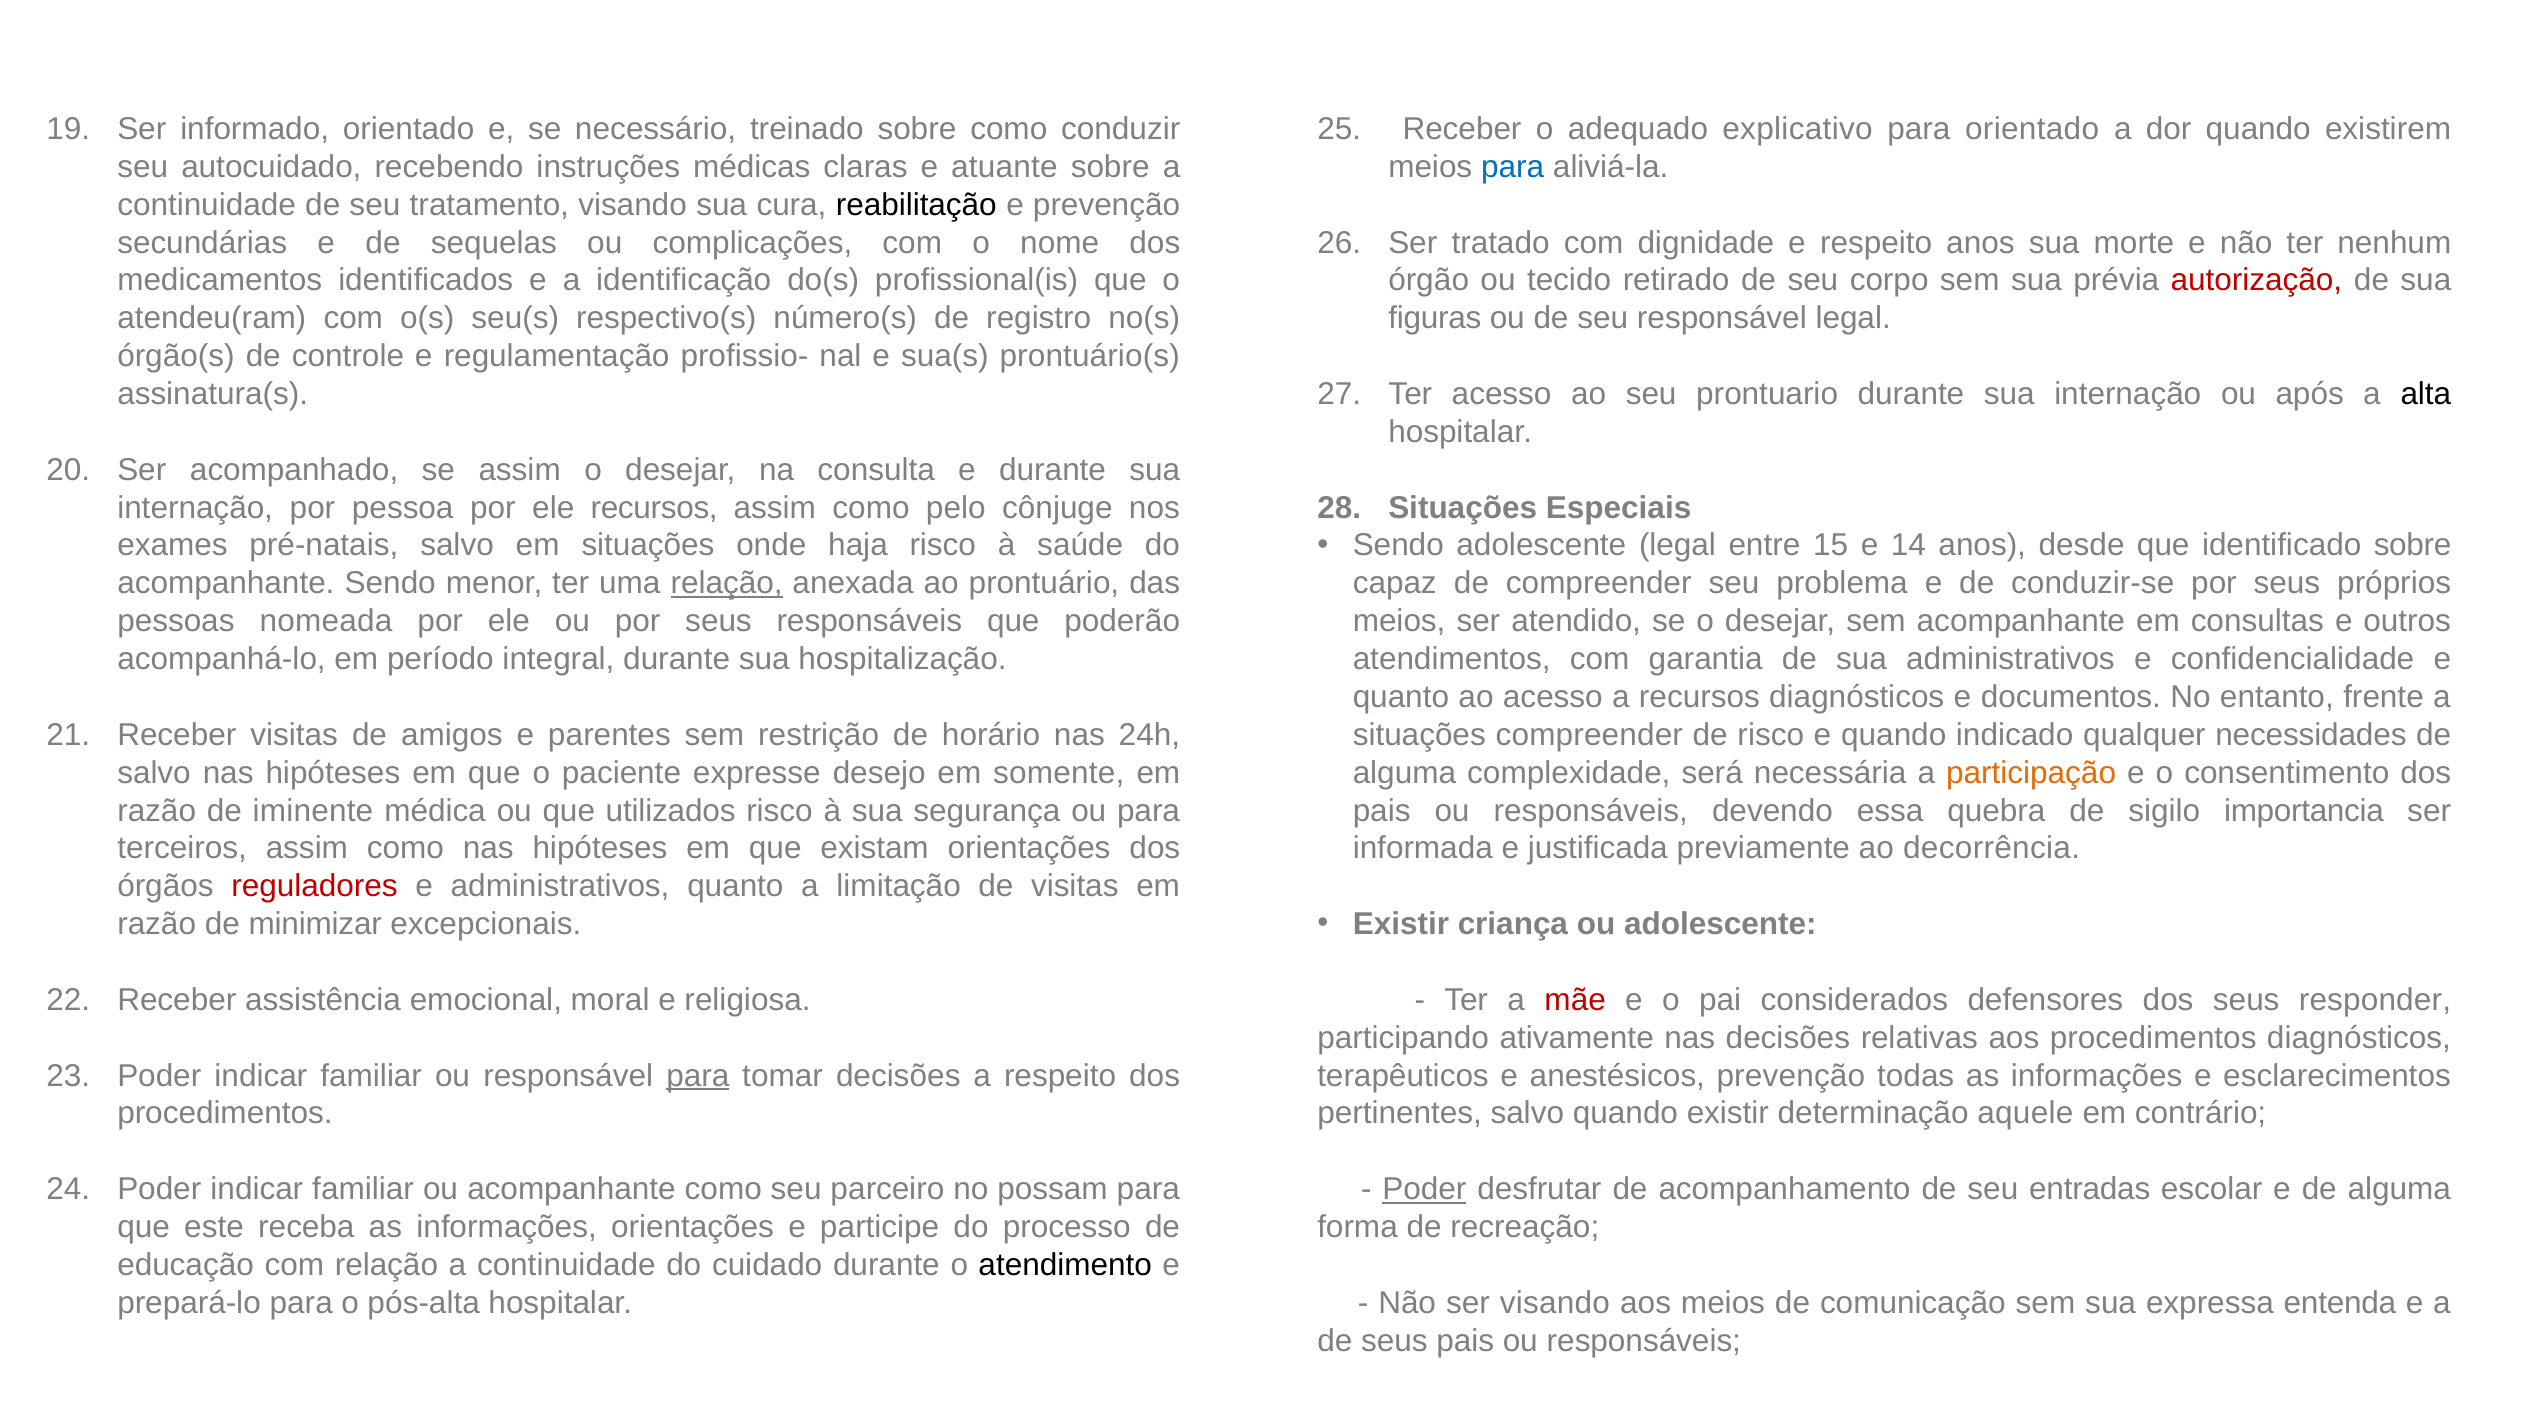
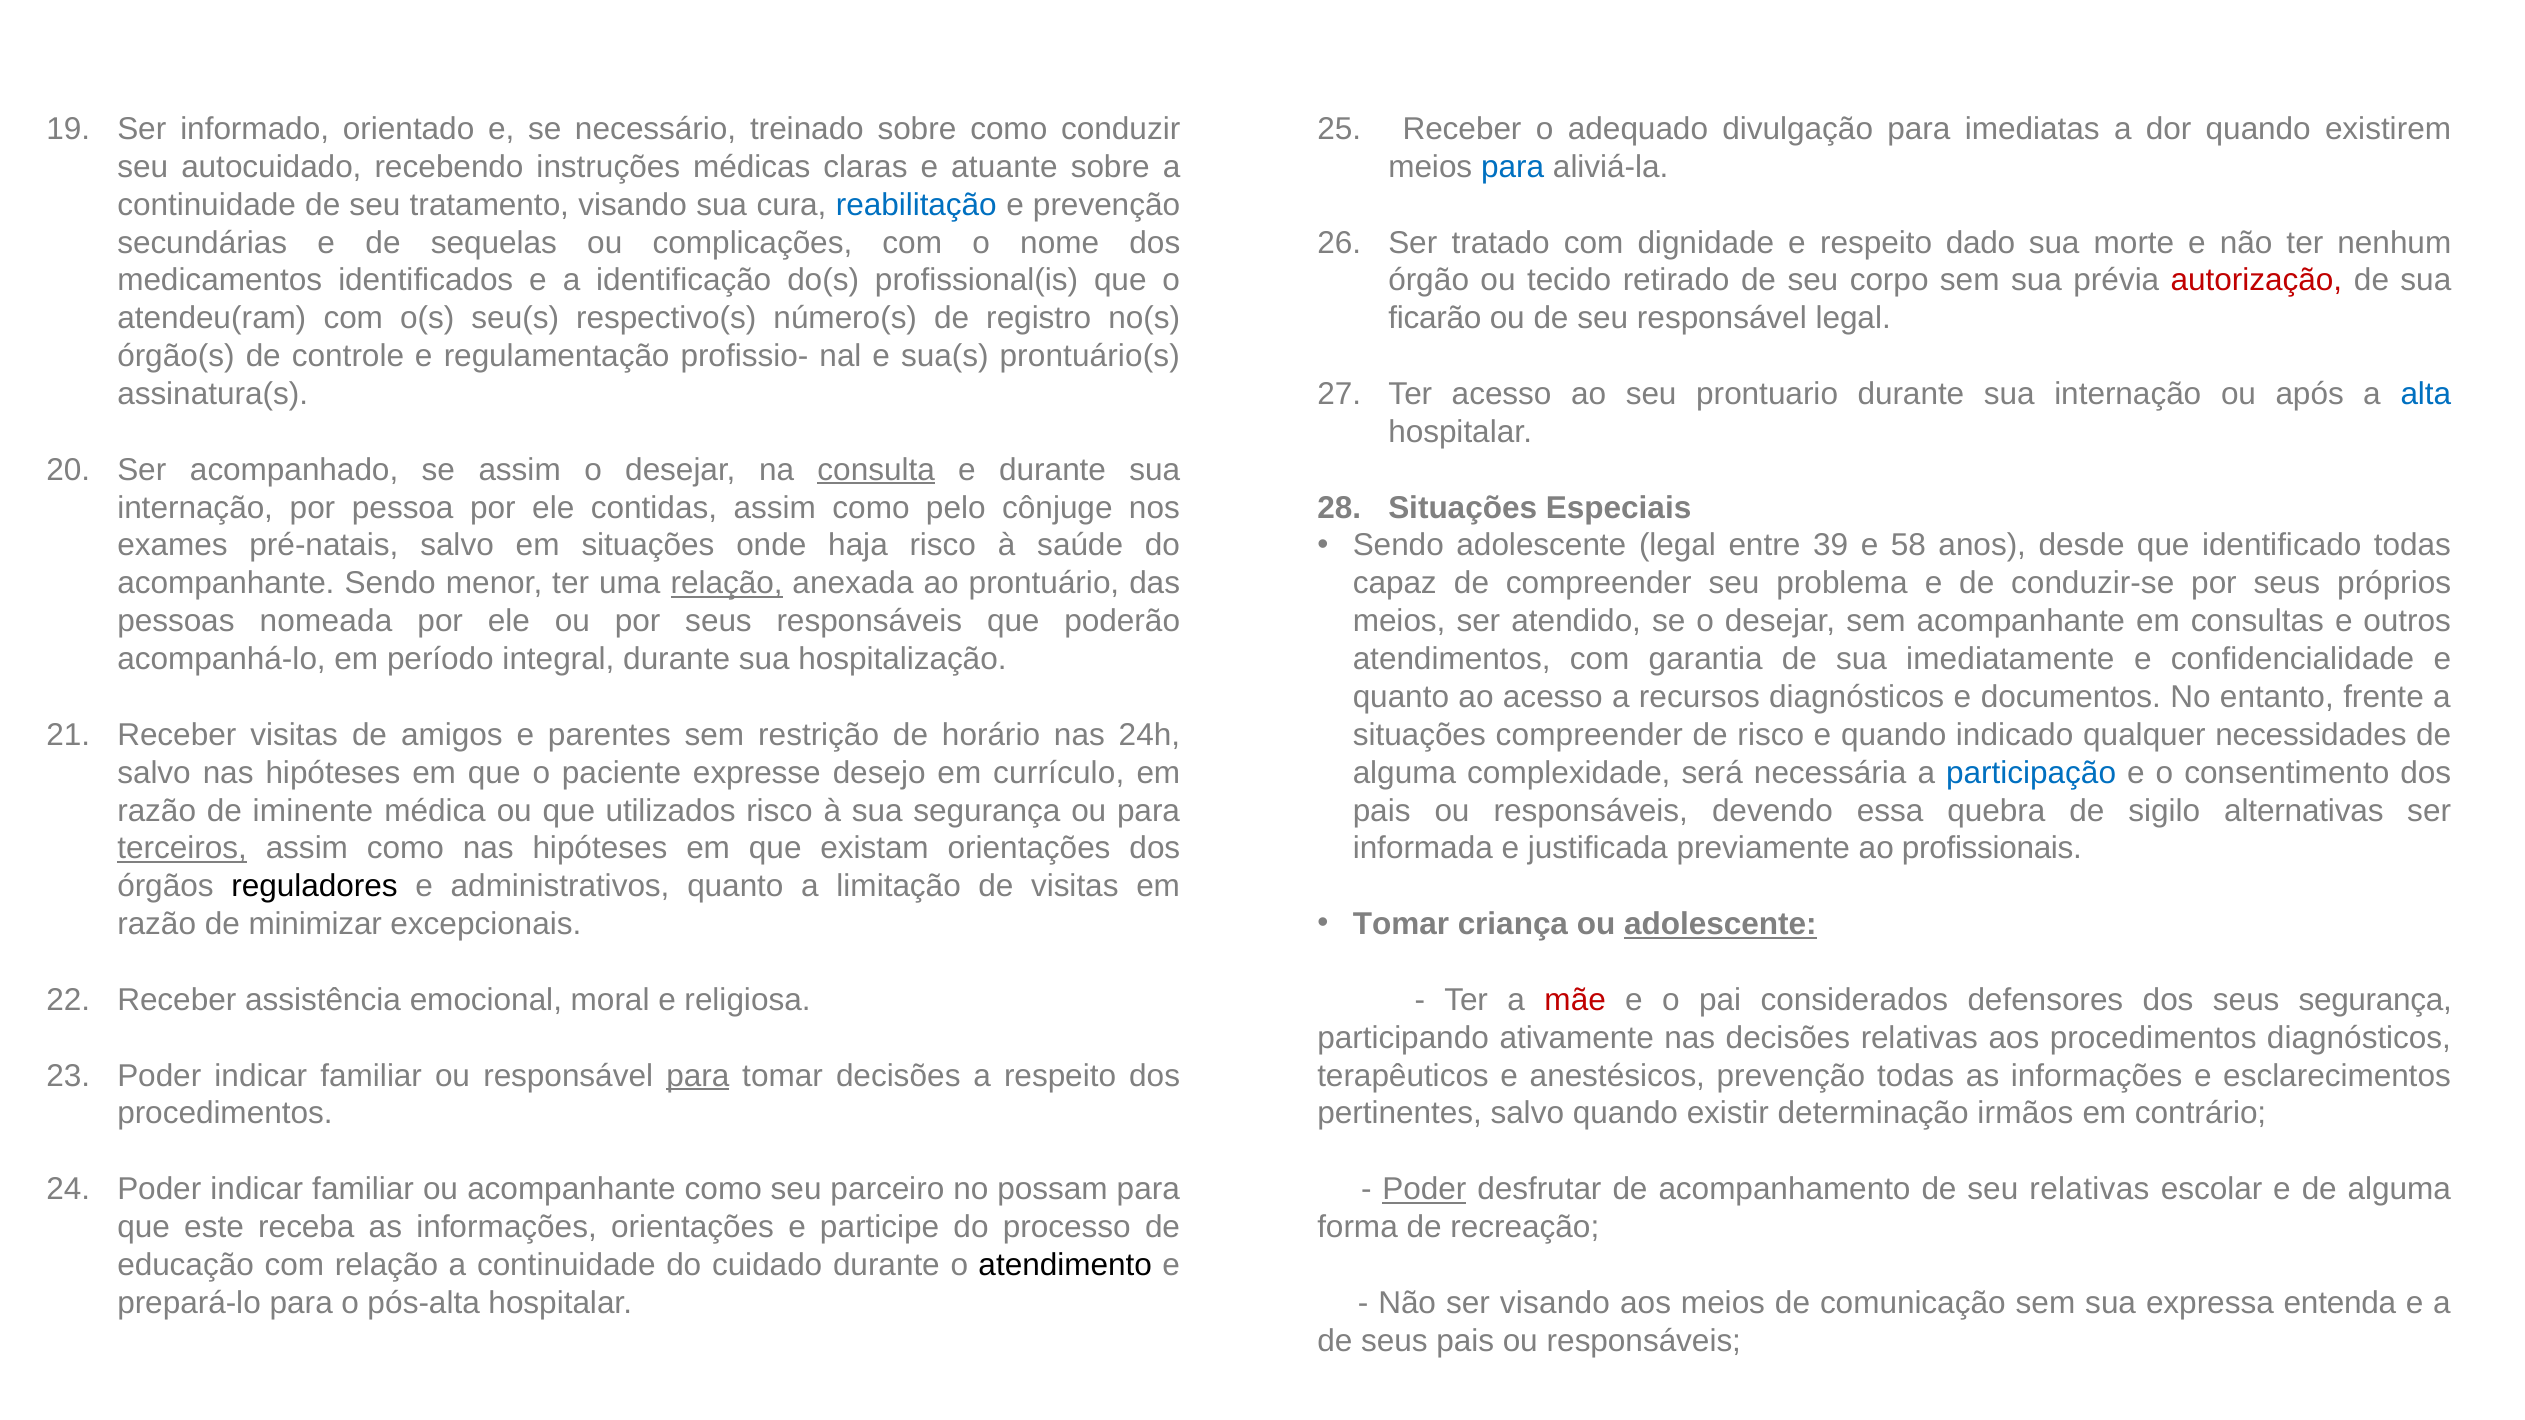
explicativo: explicativo -> divulgação (1798, 129)
para orientado: orientado -> imediatas (2032, 129)
reabilitação colour: black -> blue (916, 205)
respeito anos: anos -> dado (1981, 243)
figuras: figuras -> ficarão (1435, 318)
alta colour: black -> blue (2426, 394)
consulta underline: none -> present (876, 470)
ele recursos: recursos -> contidas (654, 508)
15: 15 -> 39 (1831, 546)
14: 14 -> 58 (1908, 546)
identificado sobre: sobre -> todas (2412, 546)
sua administrativos: administrativos -> imediatamente (2010, 659)
somente: somente -> currículo (1059, 773)
participação colour: orange -> blue (2031, 773)
importancia: importancia -> alternativas (2304, 811)
terceiros underline: none -> present (182, 849)
decorrência: decorrência -> profissionais (1992, 849)
reguladores colour: red -> black (315, 887)
Existir: Existir -> Tomar (1401, 924)
adolescente underline: none -> present (1720, 924)
seus responder: responder -> segurança (2375, 1000)
aquele: aquele -> irmãos (2025, 1114)
seu entradas: entradas -> relativas (2089, 1190)
